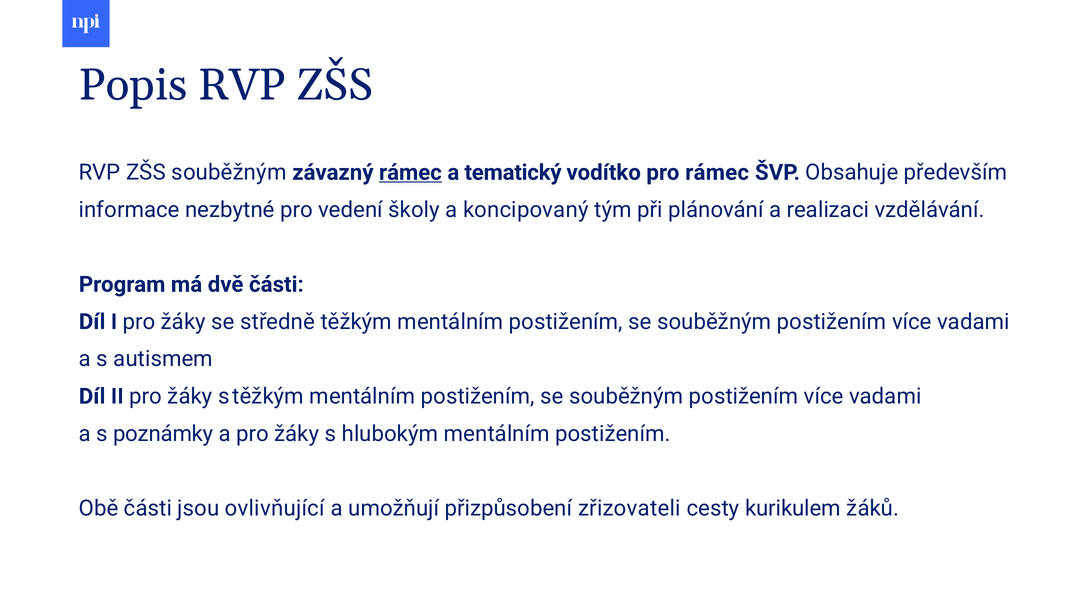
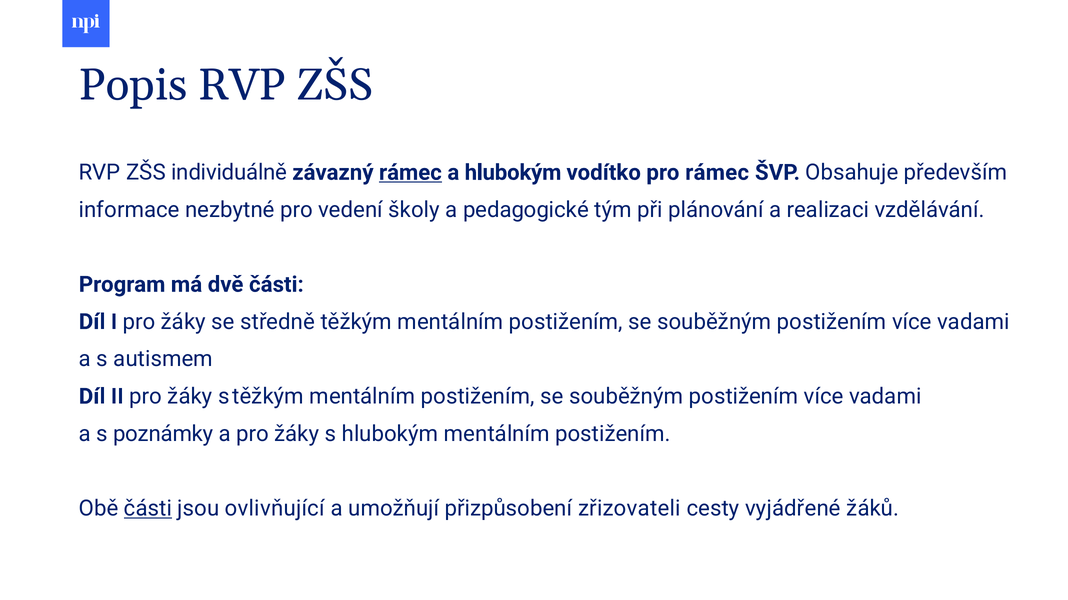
ZŠS souběžným: souběžným -> individuálně (229, 173)
a tematický: tematický -> hlubokým (513, 173)
koncipovaný: koncipovaný -> pedagogické (526, 210)
části underline: none -> present (148, 509)
kurikulem: kurikulem -> vyjádřené (793, 509)
